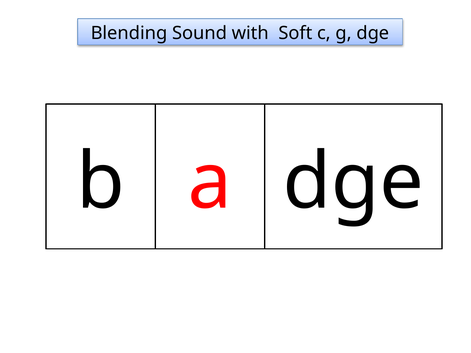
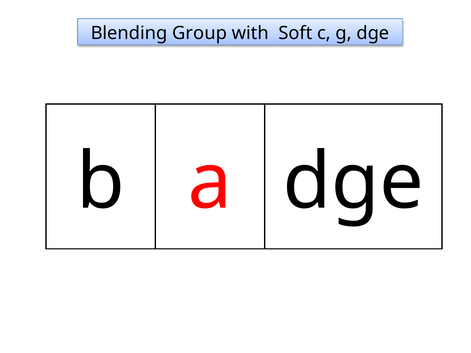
Sound: Sound -> Group (200, 33)
